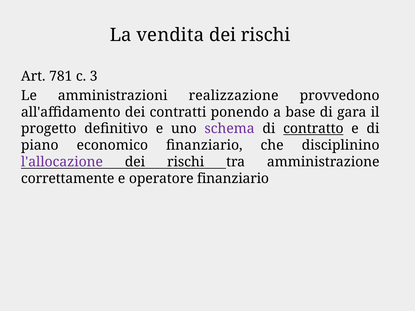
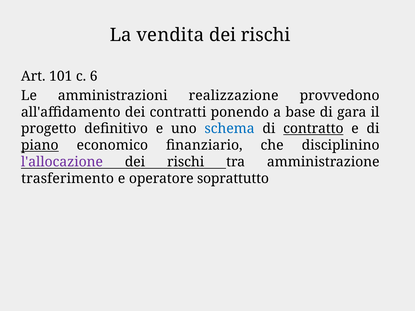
781: 781 -> 101 (61, 76)
3: 3 -> 6 (94, 76)
schema colour: purple -> blue (230, 129)
piano underline: none -> present (40, 145)
correttamente: correttamente -> trasferimento (68, 179)
operatore finanziario: finanziario -> soprattutto (233, 179)
